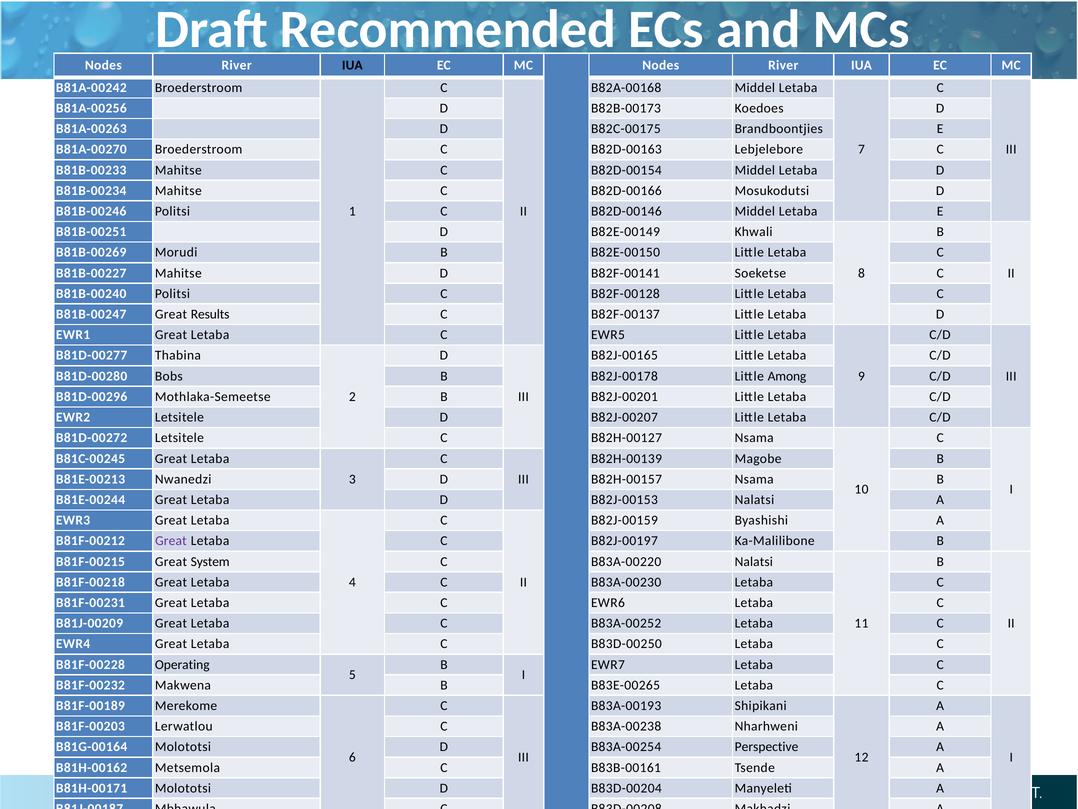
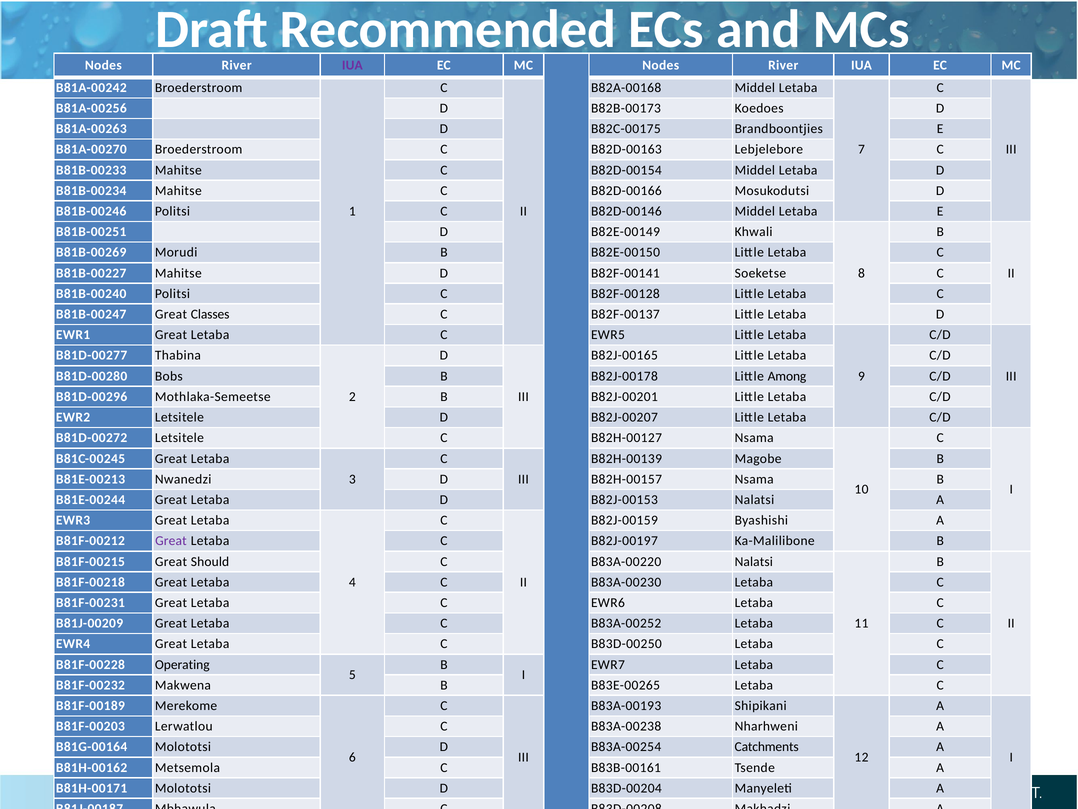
IUA colour: black -> purple (352, 65)
Results: Results -> Classes (210, 314)
System: System -> Should (210, 561)
Perspective: Perspective -> Catchments (767, 746)
